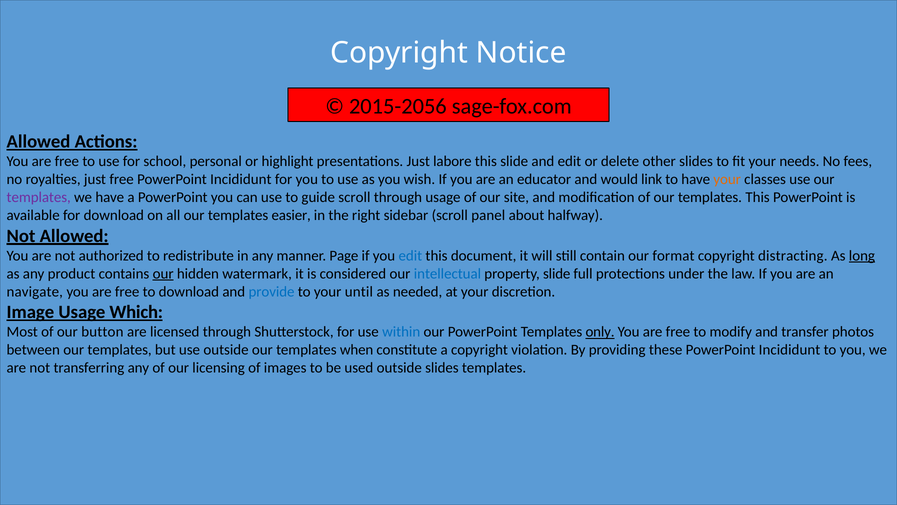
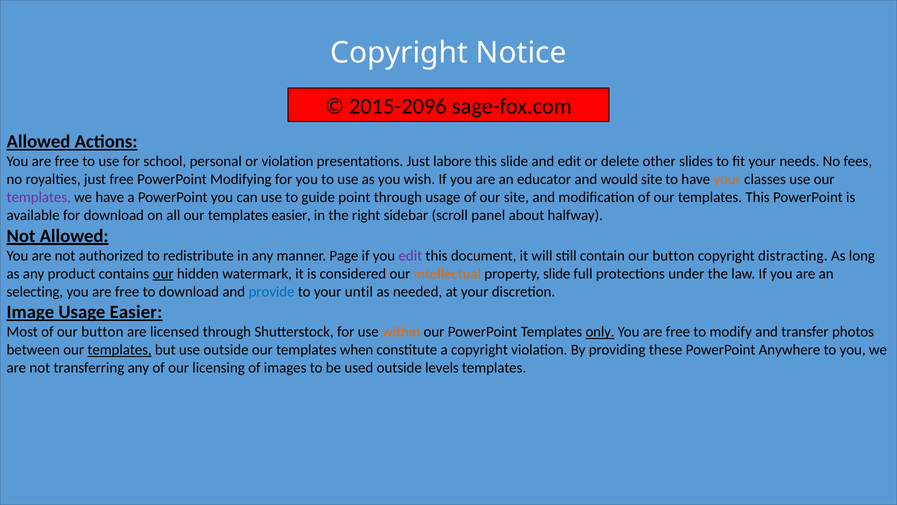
2015-2056: 2015-2056 -> 2015-2096 (398, 106)
or highlight: highlight -> violation (288, 161)
free PowerPoint Incididunt: Incididunt -> Modifying (241, 179)
would link: link -> site (652, 179)
guide scroll: scroll -> point (354, 197)
edit colour: blue -> purple (410, 256)
contain our format: format -> button (673, 256)
long underline: present -> none (862, 256)
intellectual colour: blue -> orange (447, 273)
navigate: navigate -> selecting (35, 291)
Usage Which: Which -> Easier (136, 312)
within colour: blue -> orange (401, 332)
templates underline: none -> present (120, 350)
these PowerPoint Incididunt: Incididunt -> Anywhere (790, 350)
outside slides: slides -> levels (442, 368)
